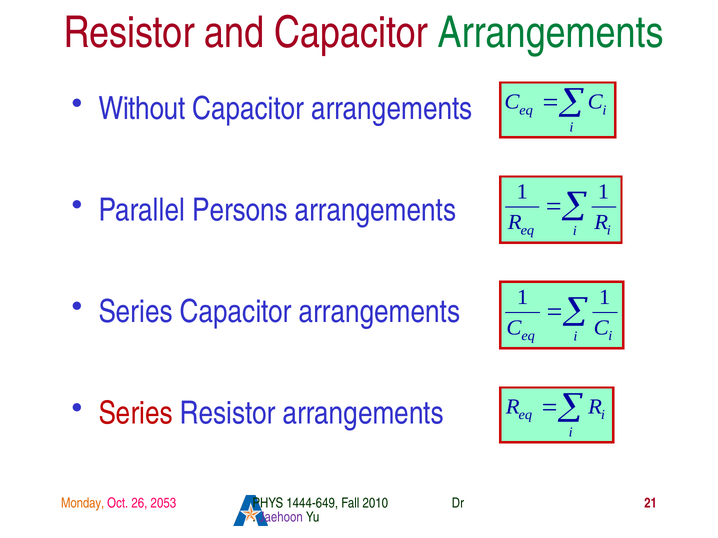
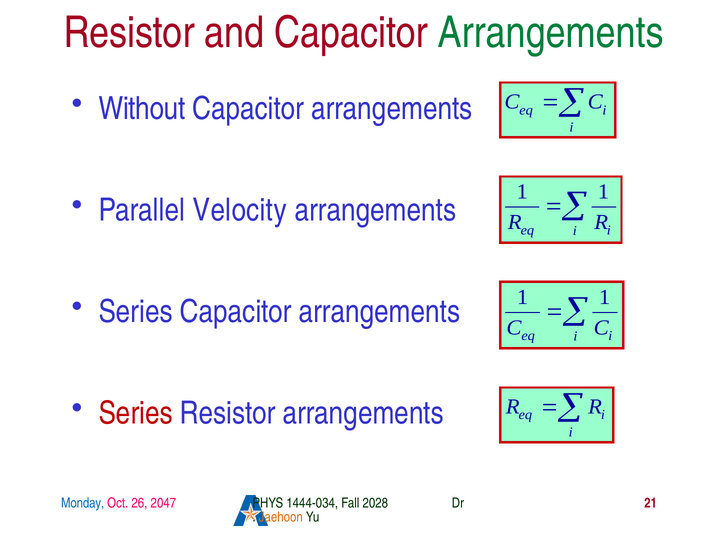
Persons: Persons -> Velocity (240, 210)
Monday colour: orange -> blue (83, 504)
2053: 2053 -> 2047 (163, 504)
1444-649: 1444-649 -> 1444-034 (312, 504)
2010: 2010 -> 2028 (375, 504)
Jaehoon colour: purple -> orange (281, 518)
